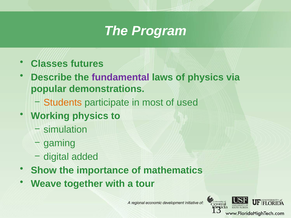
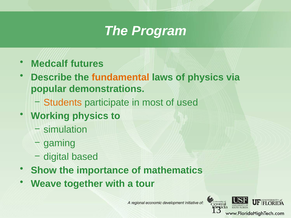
Classes: Classes -> Medcalf (49, 64)
fundamental colour: purple -> orange (120, 77)
added: added -> based (85, 157)
